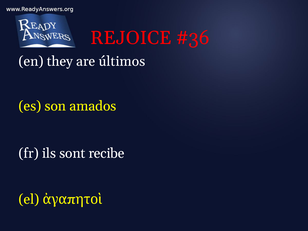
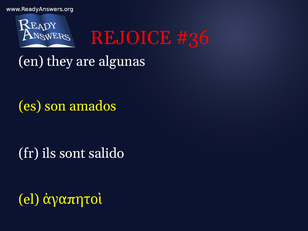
últimos: últimos -> algunas (122, 61)
recibe: recibe -> salido (107, 153)
